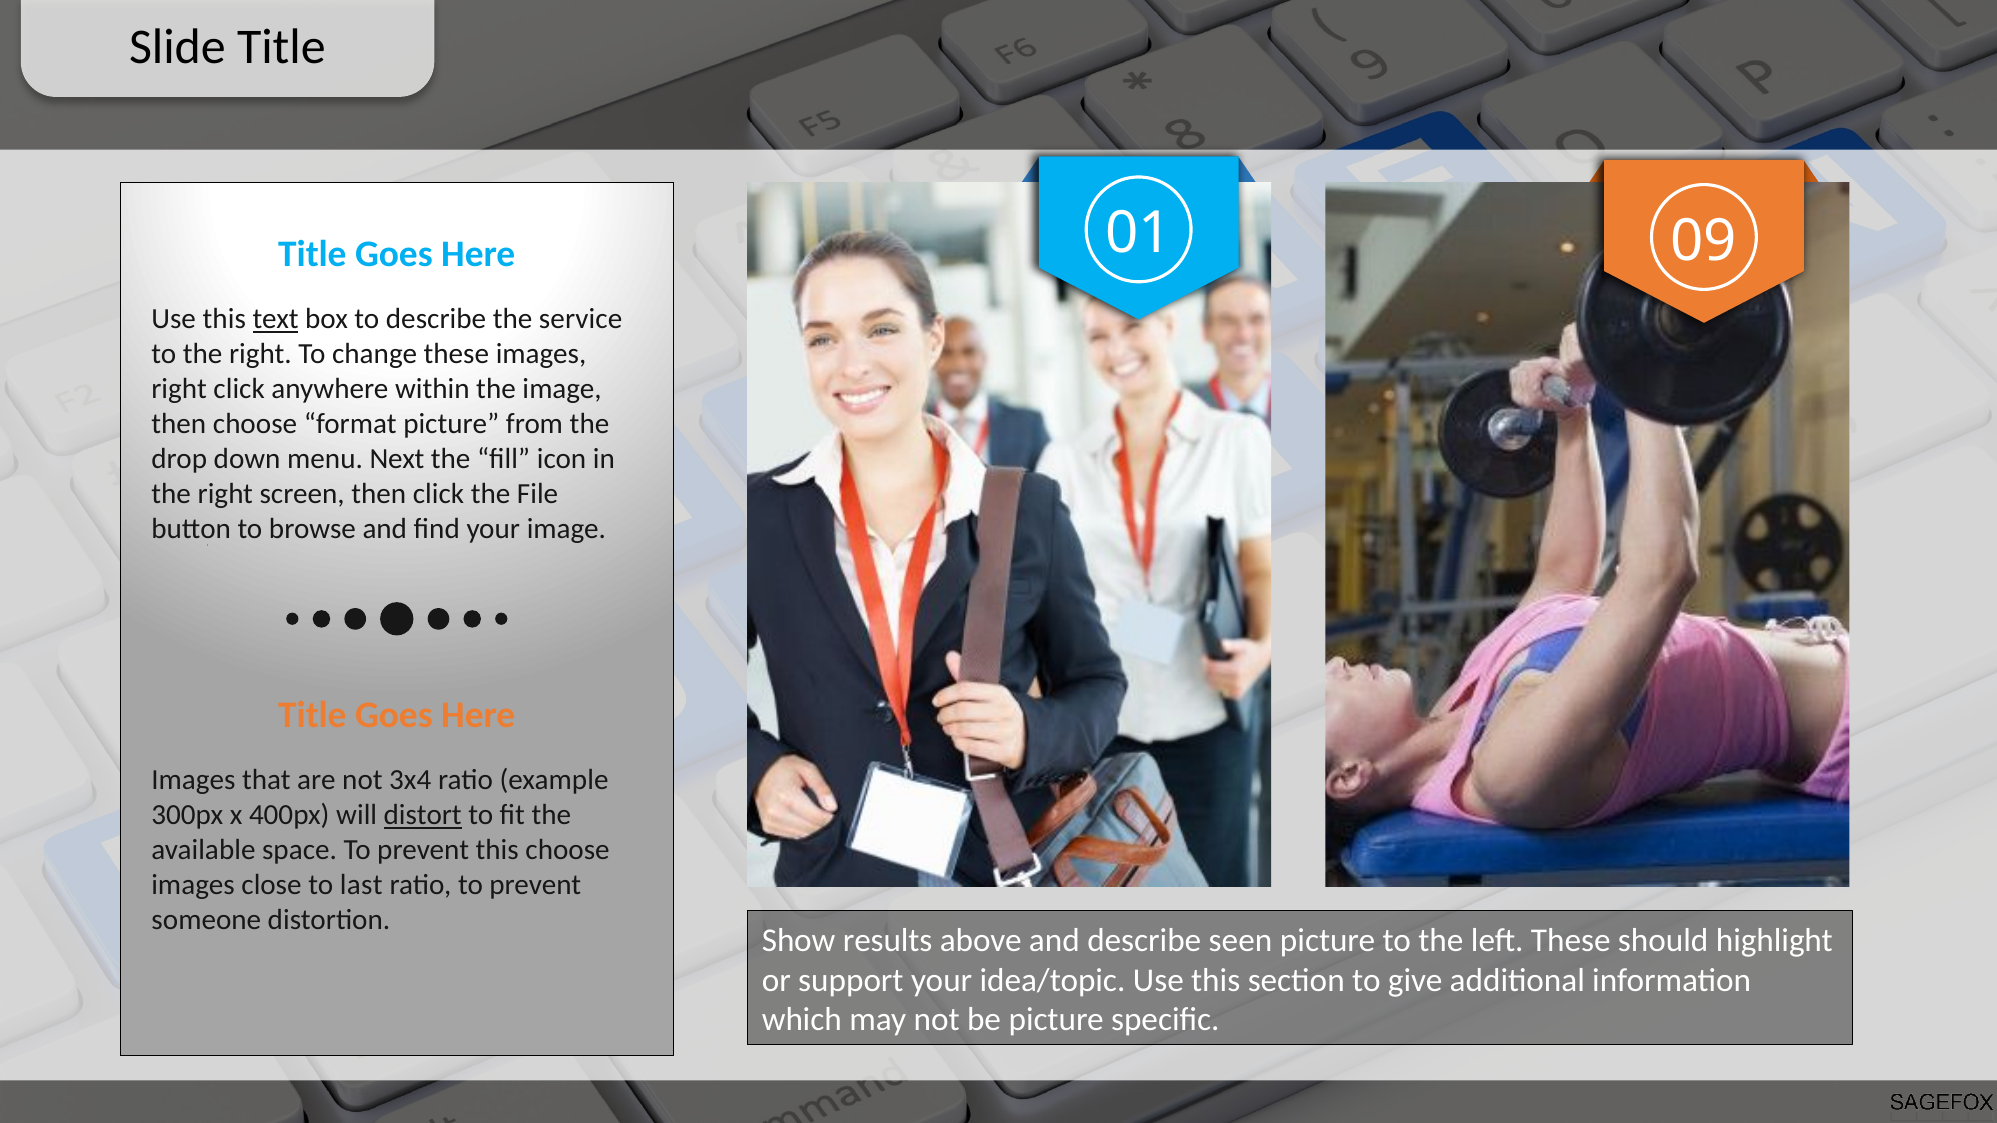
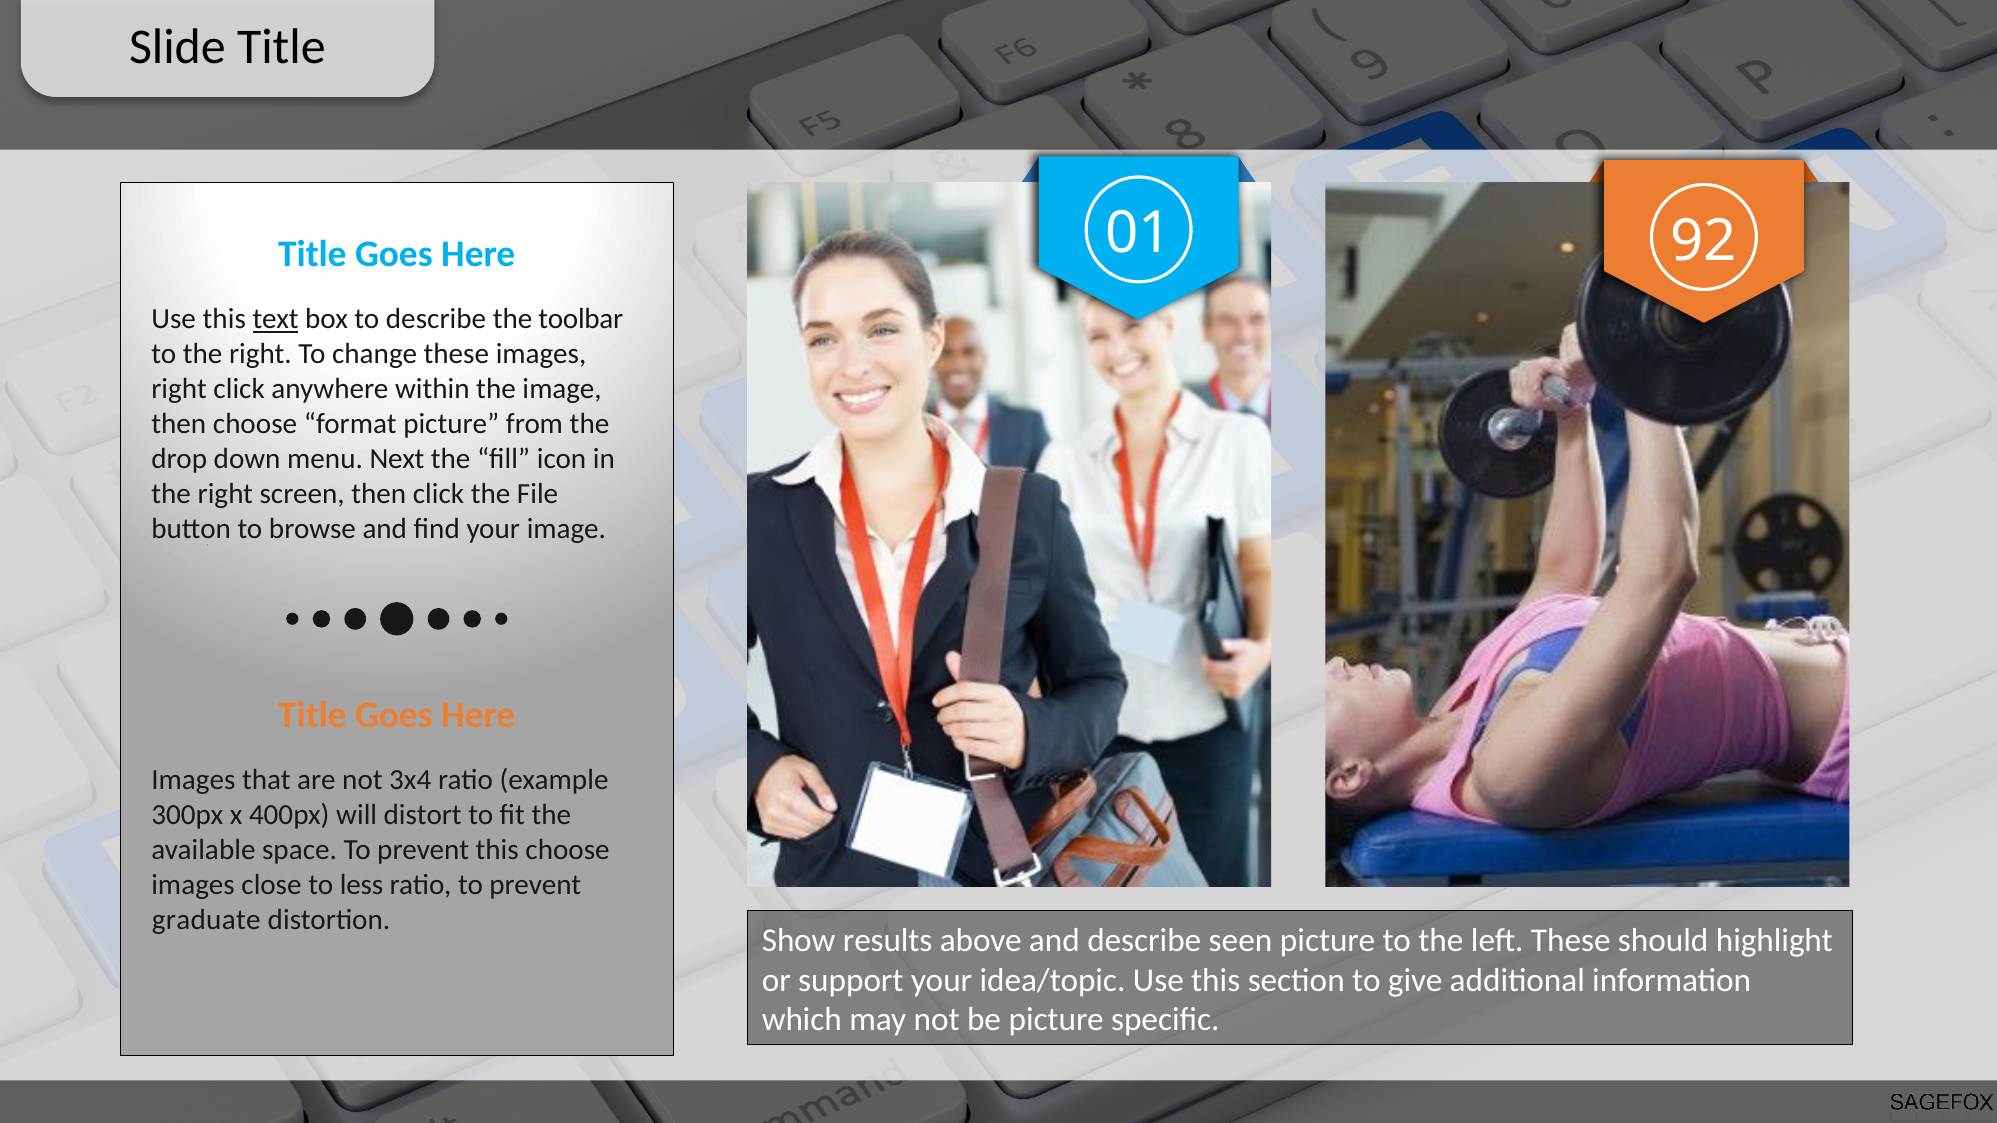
09: 09 -> 92 (1704, 241)
service: service -> toolbar (581, 319)
distort underline: present -> none (423, 816)
last: last -> less (362, 885)
someone: someone -> graduate (206, 920)
